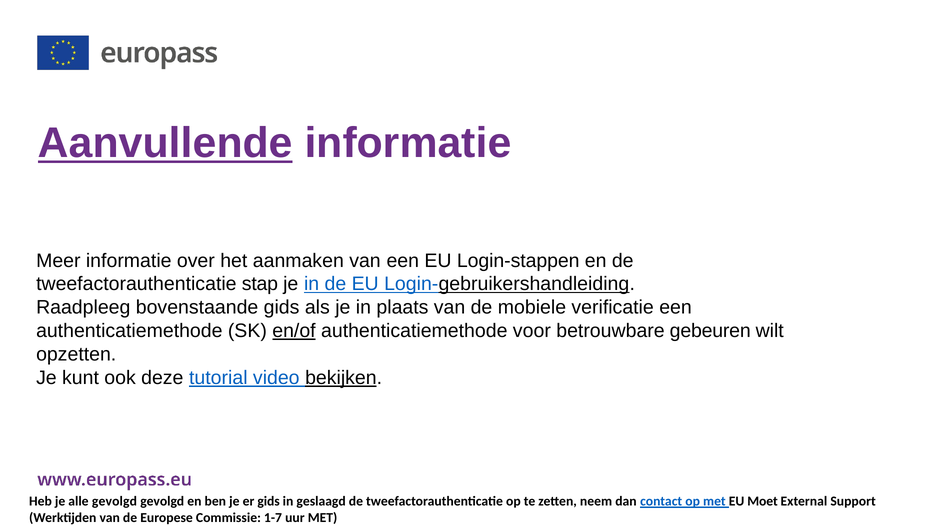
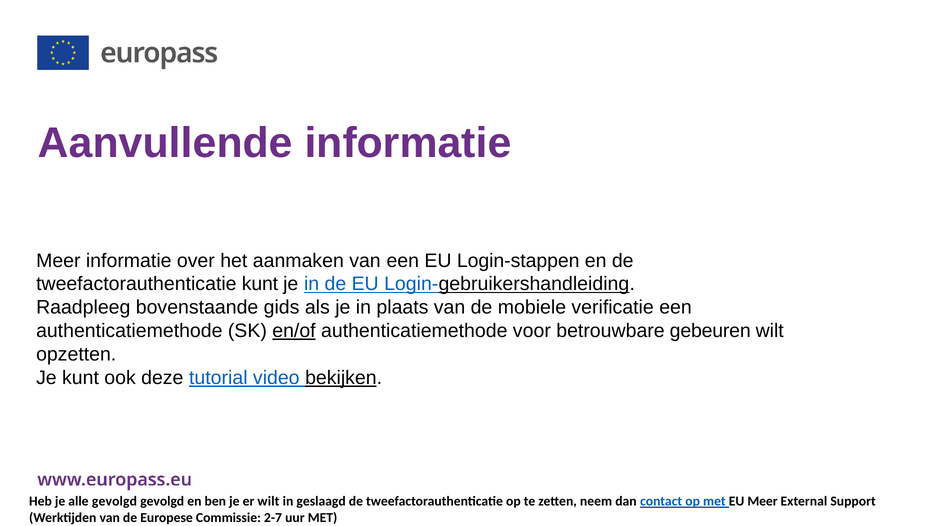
Aanvullende underline: present -> none (165, 143)
tweefactorauthenticatie stap: stap -> kunt (260, 284)
er gids: gids -> wilt (268, 501)
EU Moet: Moet -> Meer (762, 501)
1-7: 1-7 -> 2-7 (273, 518)
